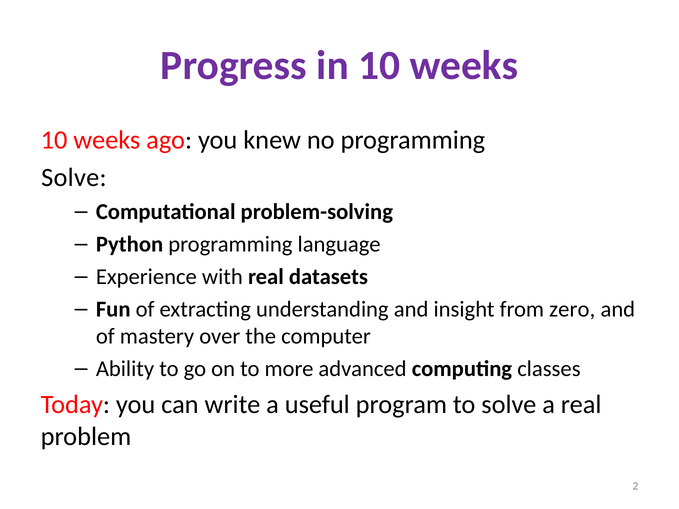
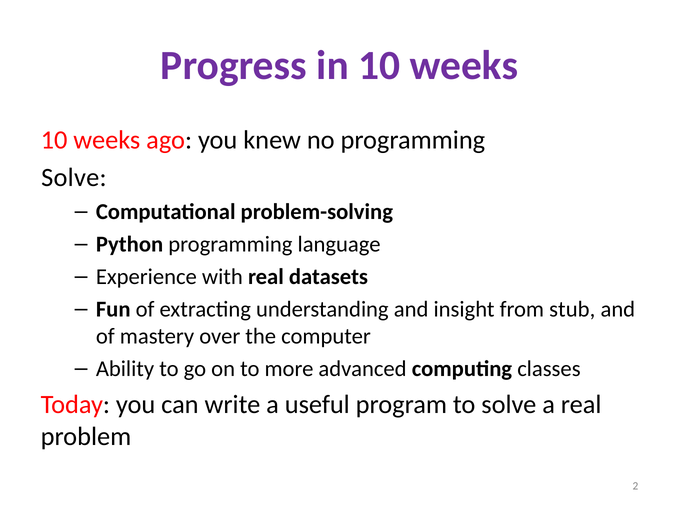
zero: zero -> stub (572, 309)
